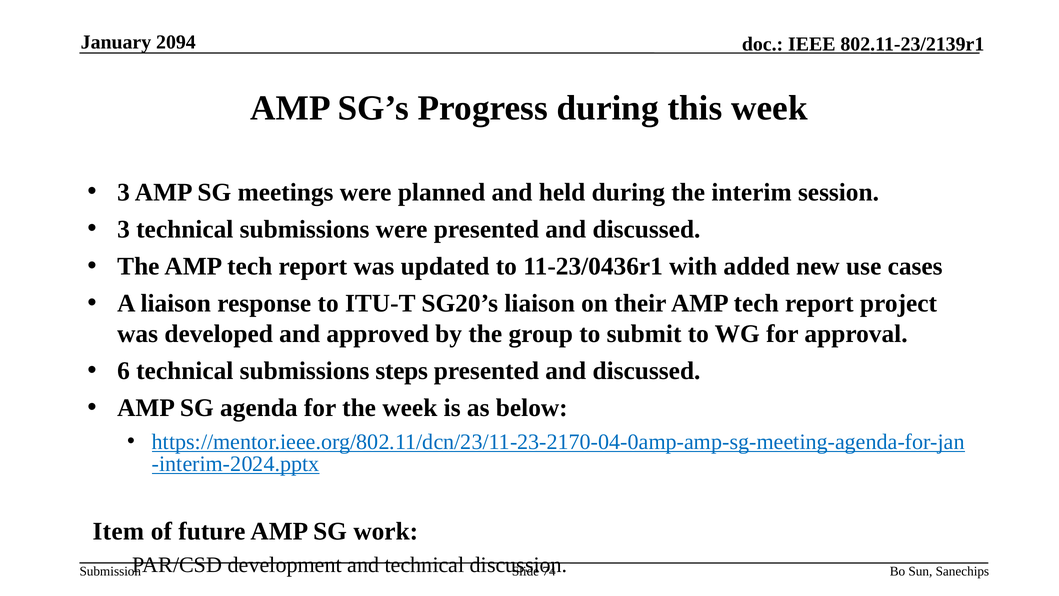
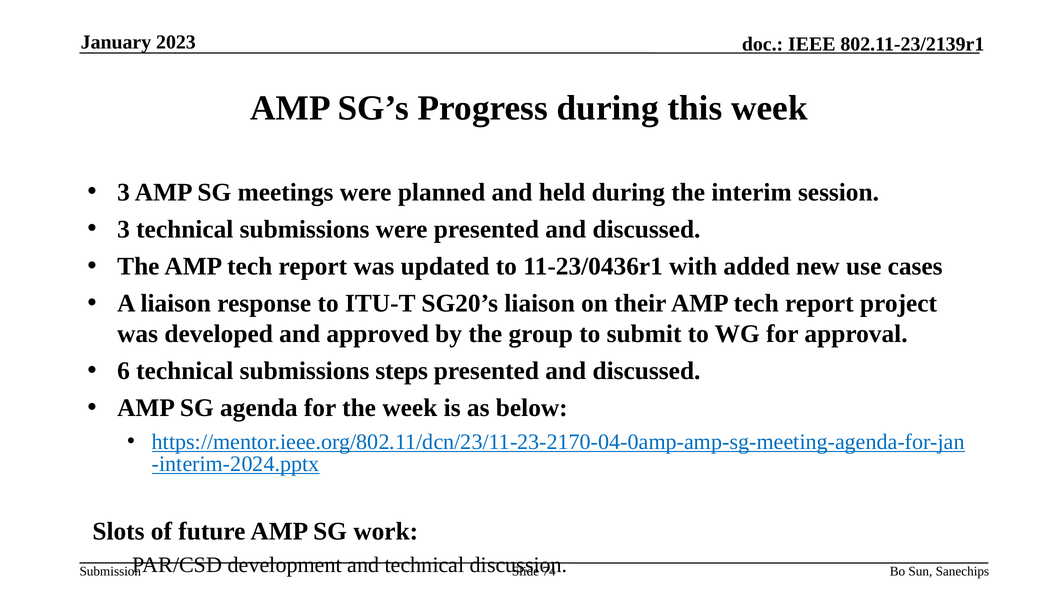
2094: 2094 -> 2023 (176, 42)
Item: Item -> Slots (118, 531)
